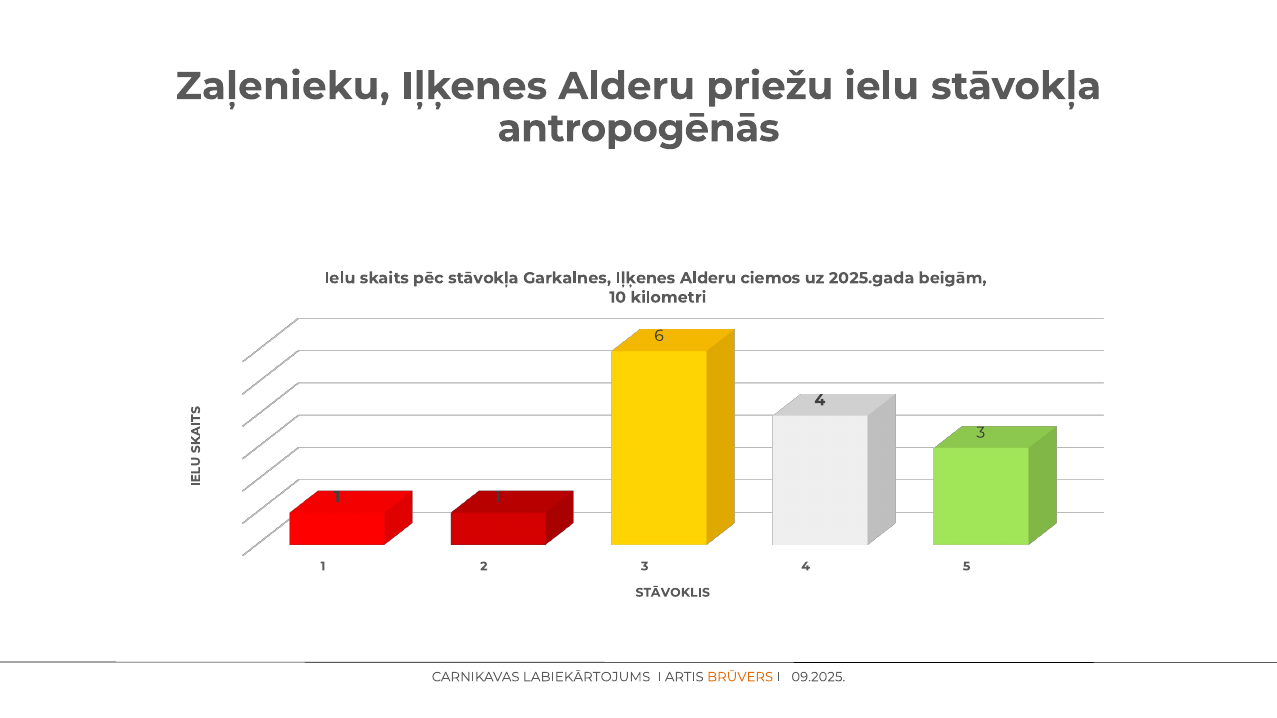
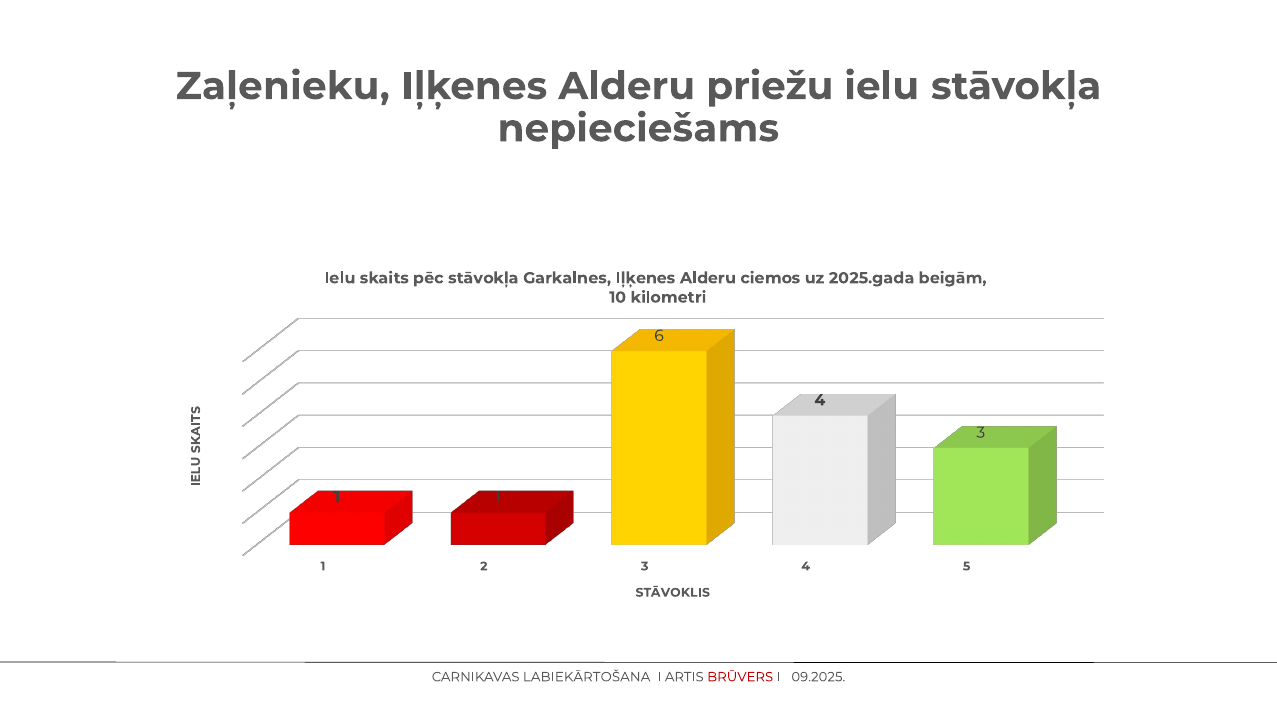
antropogēnās: antropogēnās -> nepieciešams (638, 129)
LABIEKĀRTOJUMS: LABIEKĀRTOJUMS -> LABIEKĀRTOŠANA (587, 677)
BRŪVERS colour: orange -> red (740, 677)
